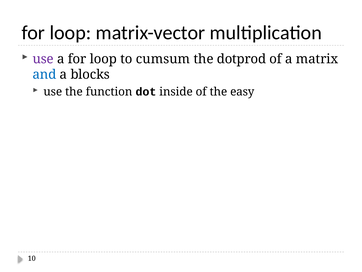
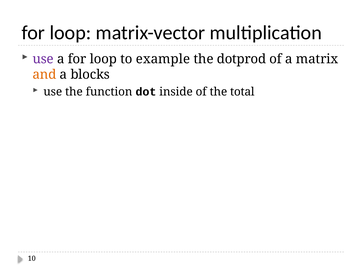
cumsum: cumsum -> example (163, 59)
and colour: blue -> orange (44, 75)
easy: easy -> total (242, 92)
